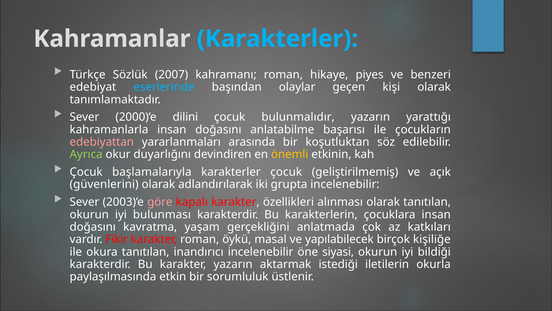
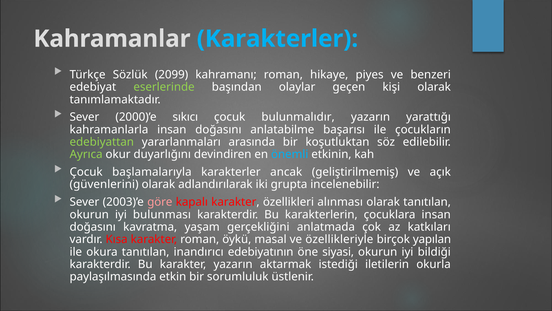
2007: 2007 -> 2099 (172, 75)
eserlerinde colour: light blue -> light green (164, 87)
dilini: dilini -> sıkıcı (185, 117)
edebiyattan colour: pink -> light green (102, 142)
önemli colour: yellow -> light blue (290, 154)
karakterler çocuk: çocuk -> ancak (286, 172)
Fikir: Fikir -> Kısa (117, 239)
yapılabilecek: yapılabilecek -> özellikleriyle (339, 239)
kişiliğe: kişiliğe -> yapılan (432, 239)
inandırıcı incelenebilir: incelenebilir -> edebiyatının (261, 251)
